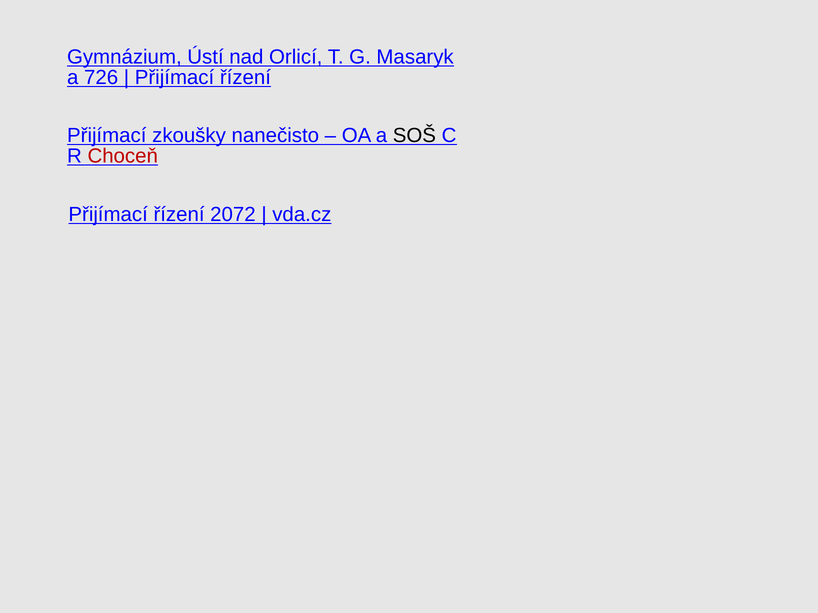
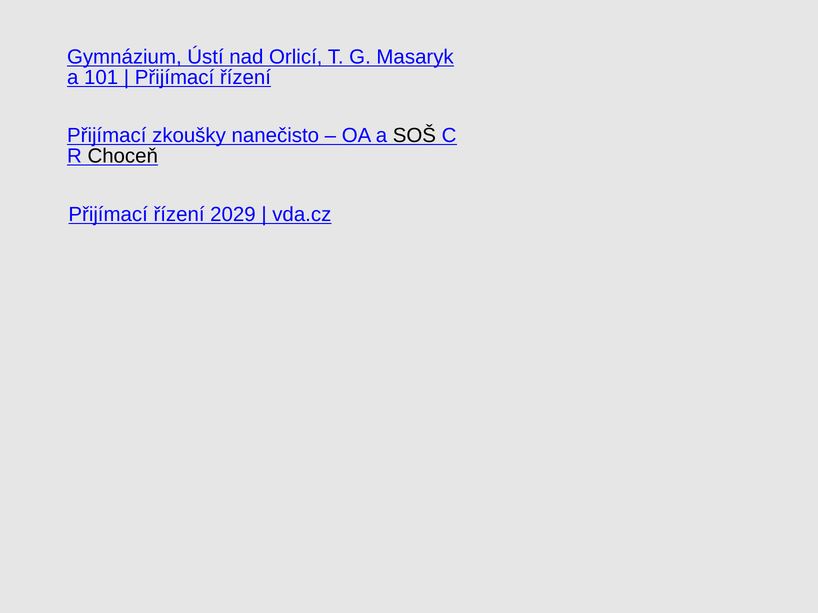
726: 726 -> 101 (101, 77)
Choceň colour: red -> black (123, 156)
2072: 2072 -> 2029 (233, 214)
